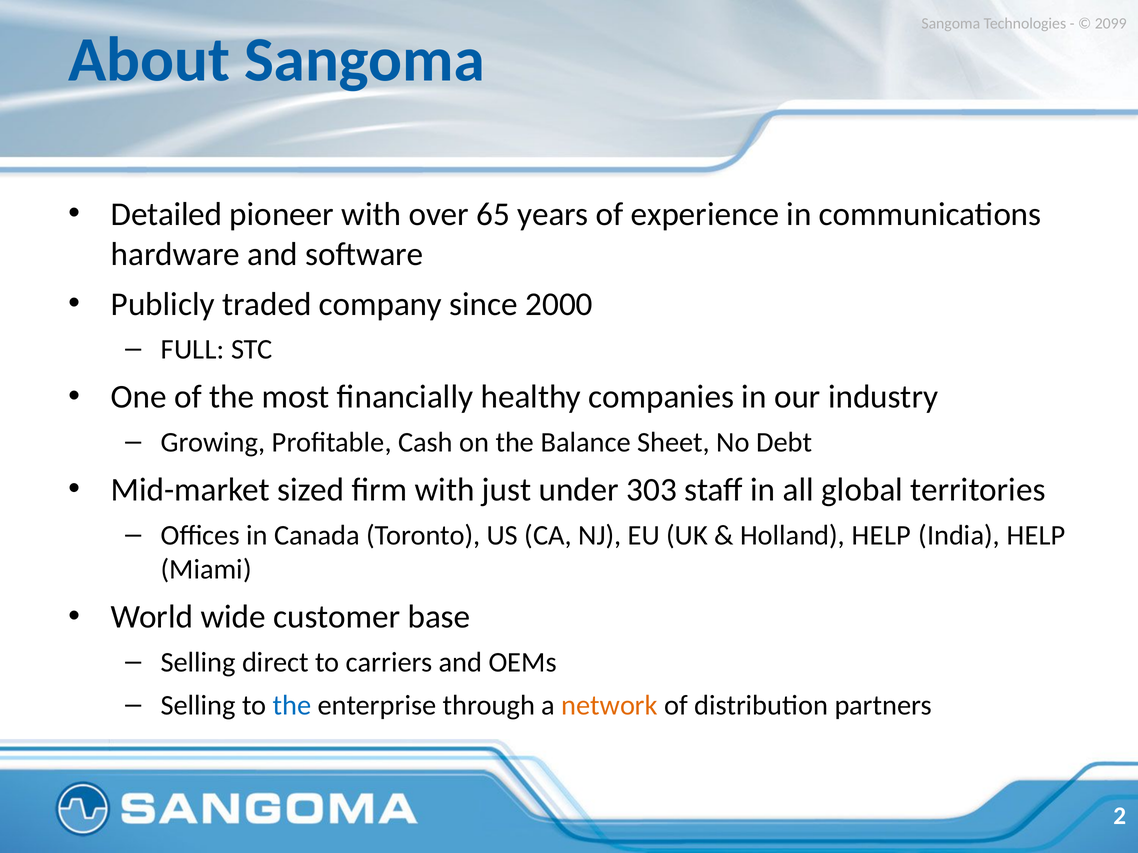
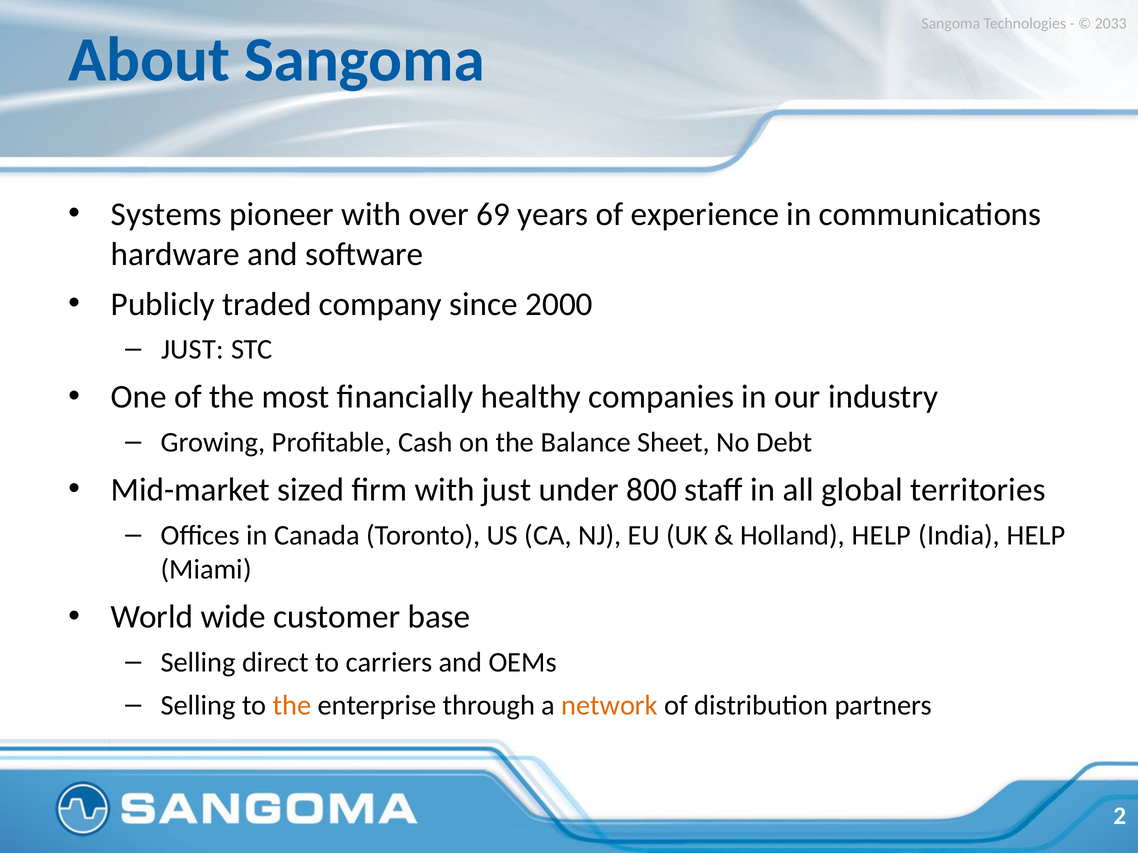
2099: 2099 -> 2033 (1111, 24)
Detailed: Detailed -> Systems (166, 214)
65: 65 -> 69 (493, 214)
FULL: FULL -> JUST (193, 350)
303: 303 -> 800 (652, 490)
the colour: blue -> orange (292, 706)
